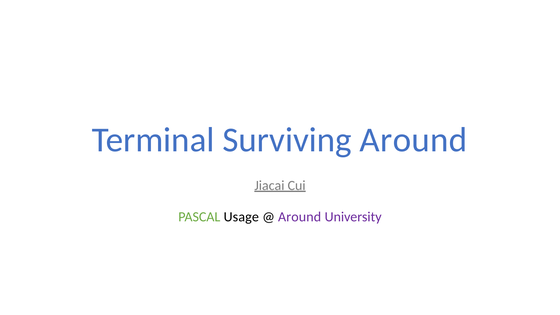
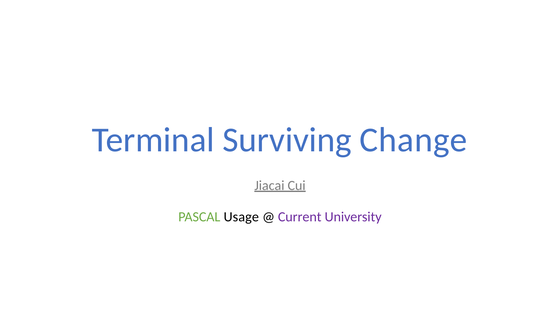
Surviving Around: Around -> Change (413, 140)
Around: Around -> Current (300, 217)
